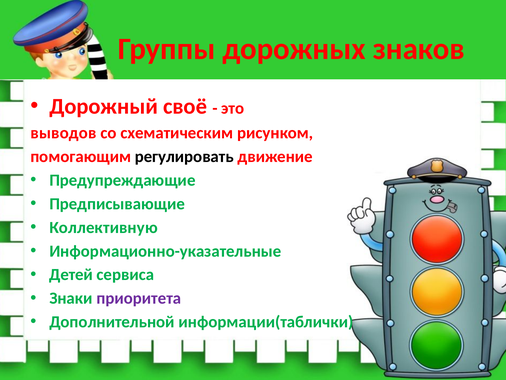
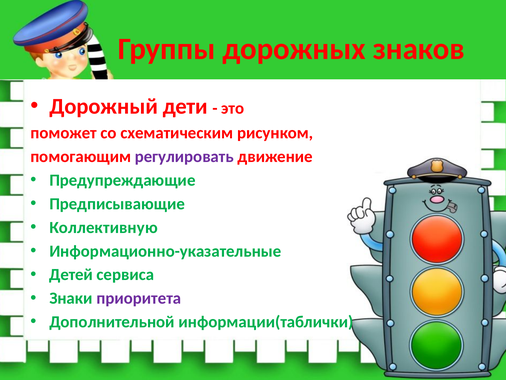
своё: своё -> дети (185, 106)
выводов: выводов -> поможет (64, 133)
регулировать colour: black -> purple (184, 156)
